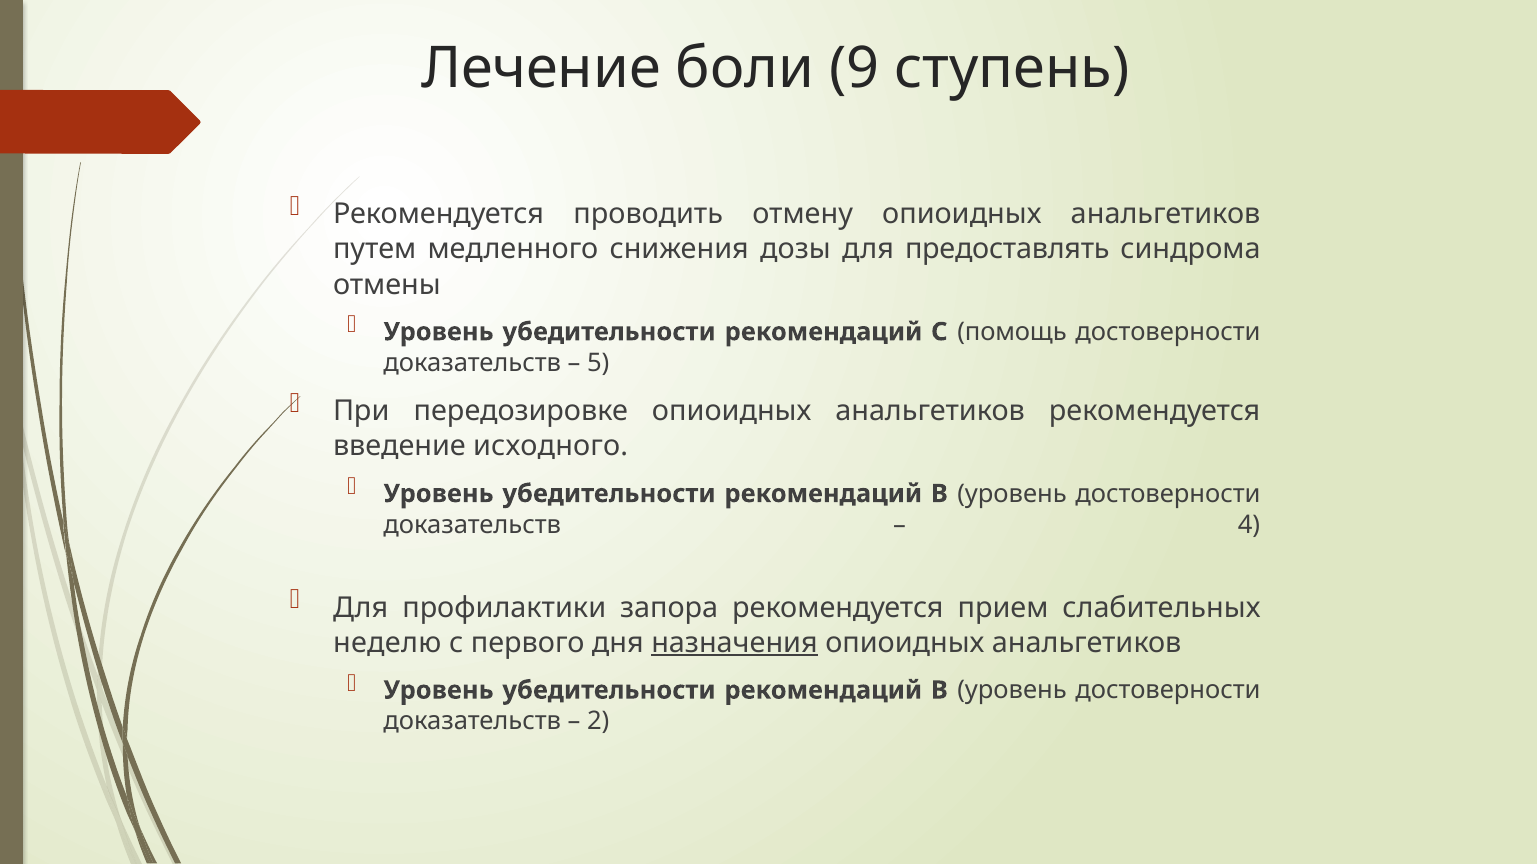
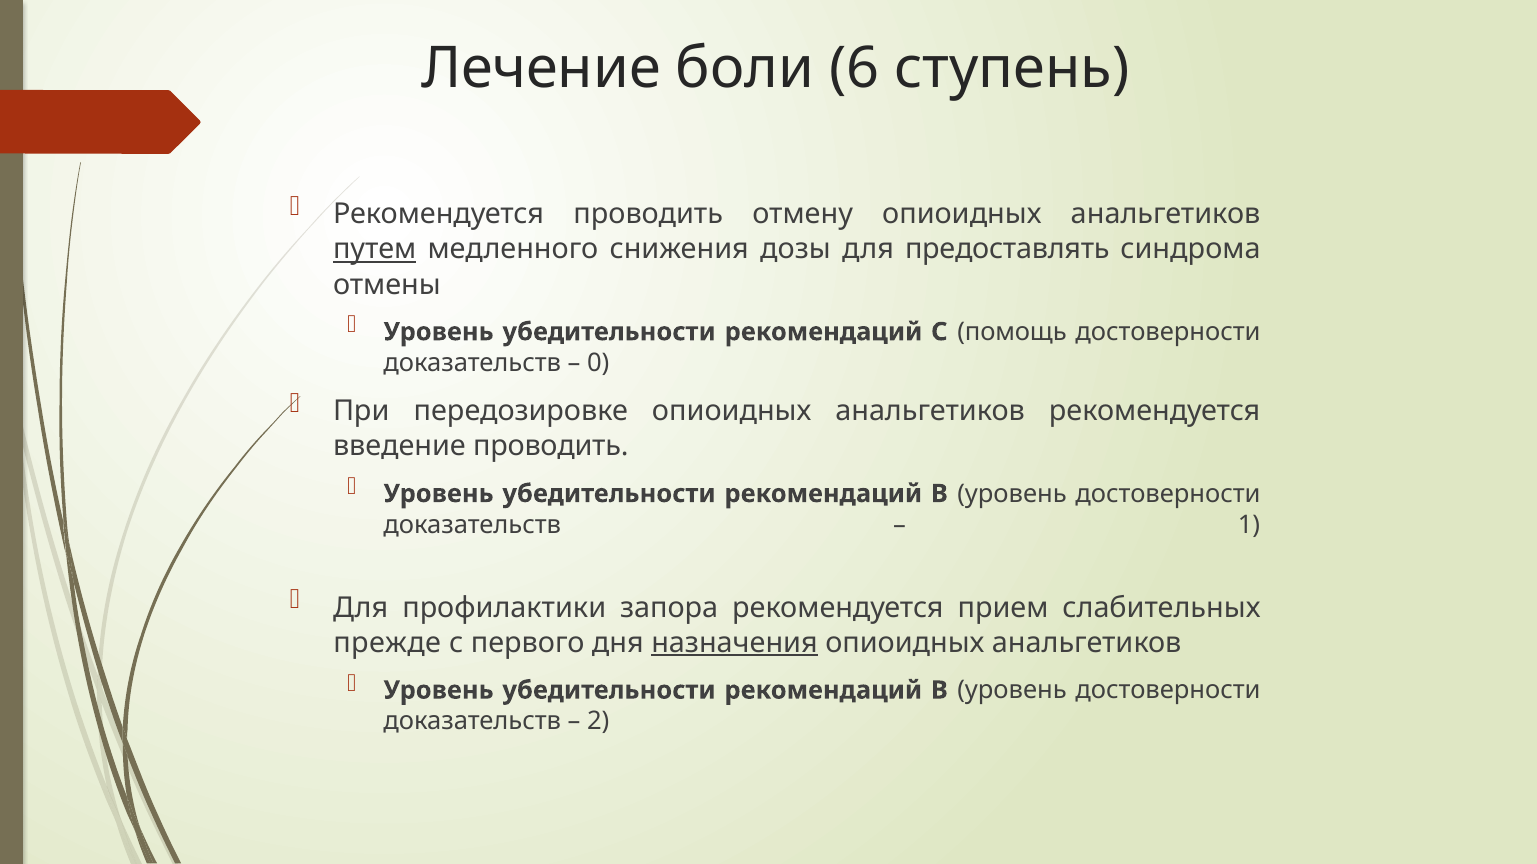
9: 9 -> 6 (854, 68)
путем underline: none -> present (375, 249)
5: 5 -> 0 (598, 363)
введение исходного: исходного -> проводить (551, 447)
4: 4 -> 1 (1249, 525)
неделю: неделю -> прежде (387, 643)
